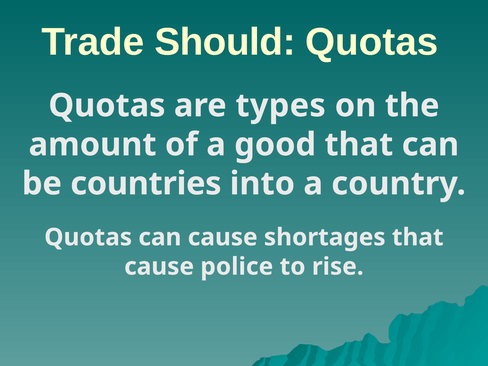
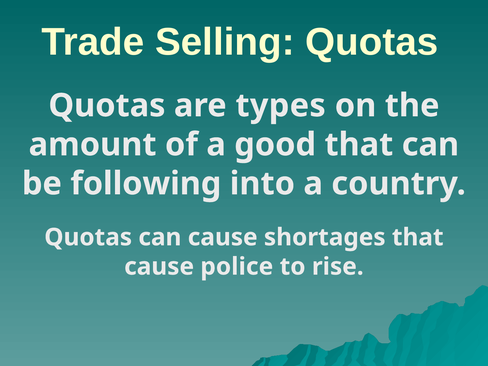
Should: Should -> Selling (225, 42)
countries: countries -> following (146, 184)
